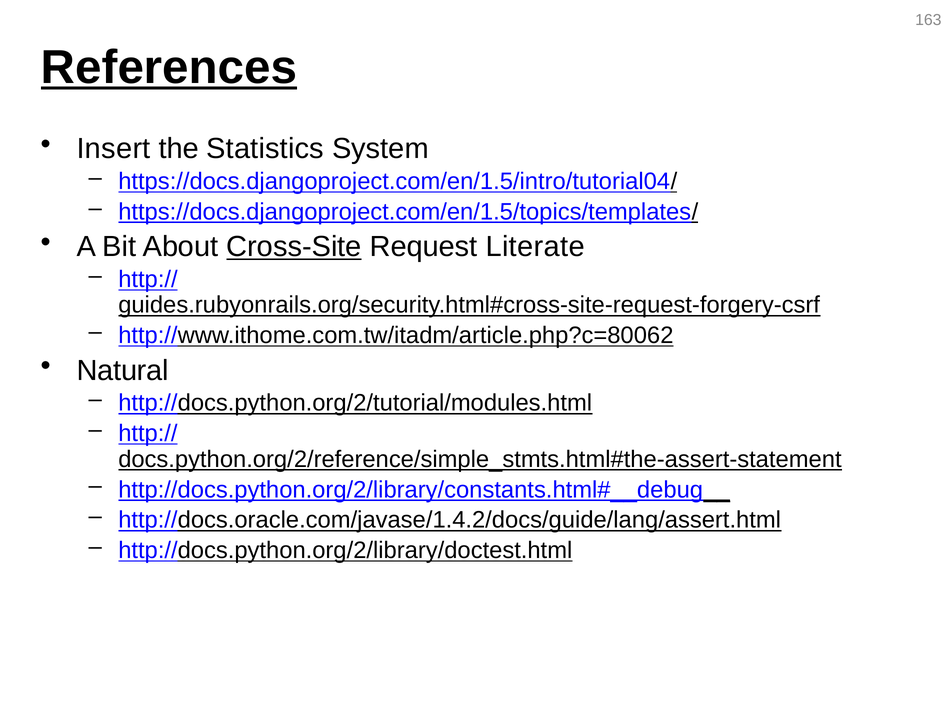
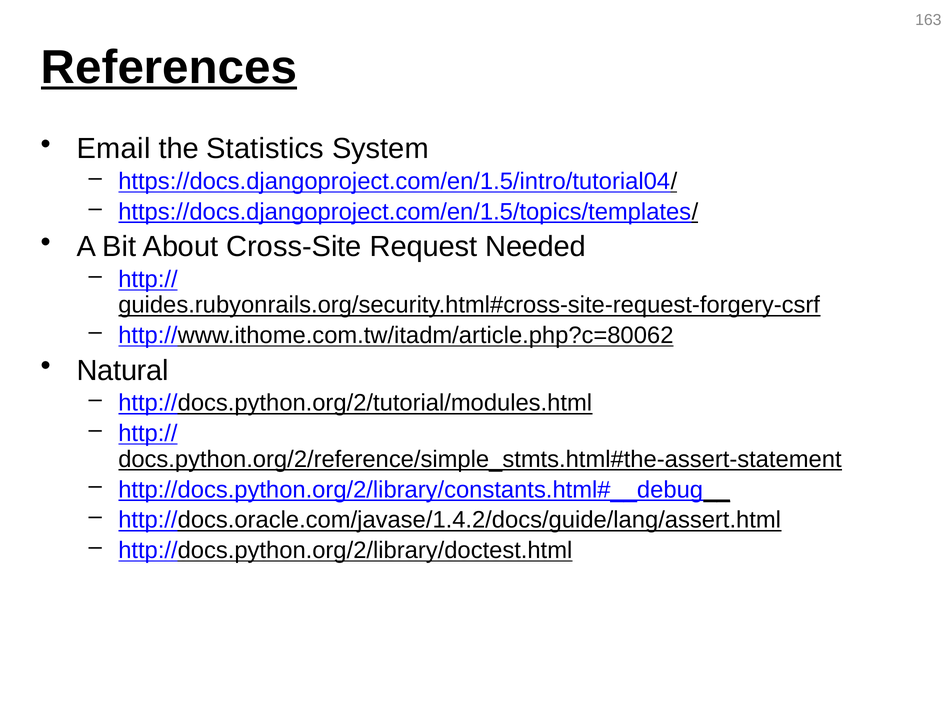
Insert: Insert -> Email (114, 149)
Cross-Site underline: present -> none (294, 247)
Literate: Literate -> Needed (536, 247)
